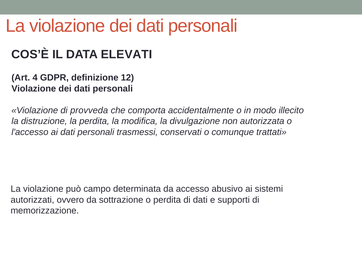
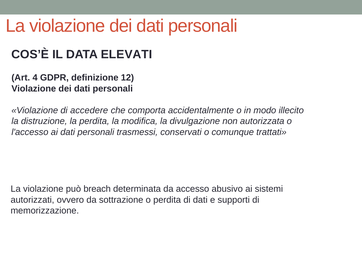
provveda: provveda -> accedere (89, 110)
campo: campo -> breach (97, 189)
